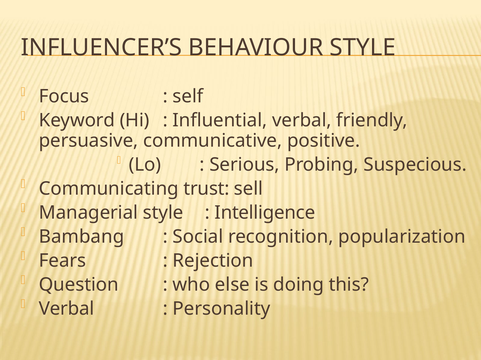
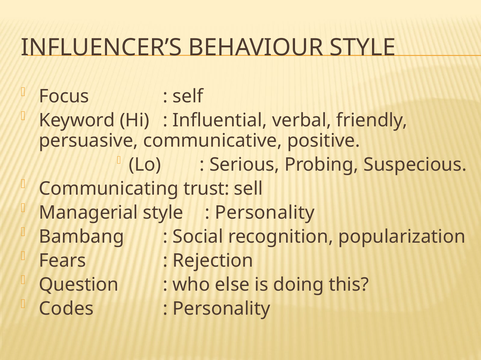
Intelligence: Intelligence -> Personality (265, 213)
Verbal: Verbal -> Codes (66, 309)
